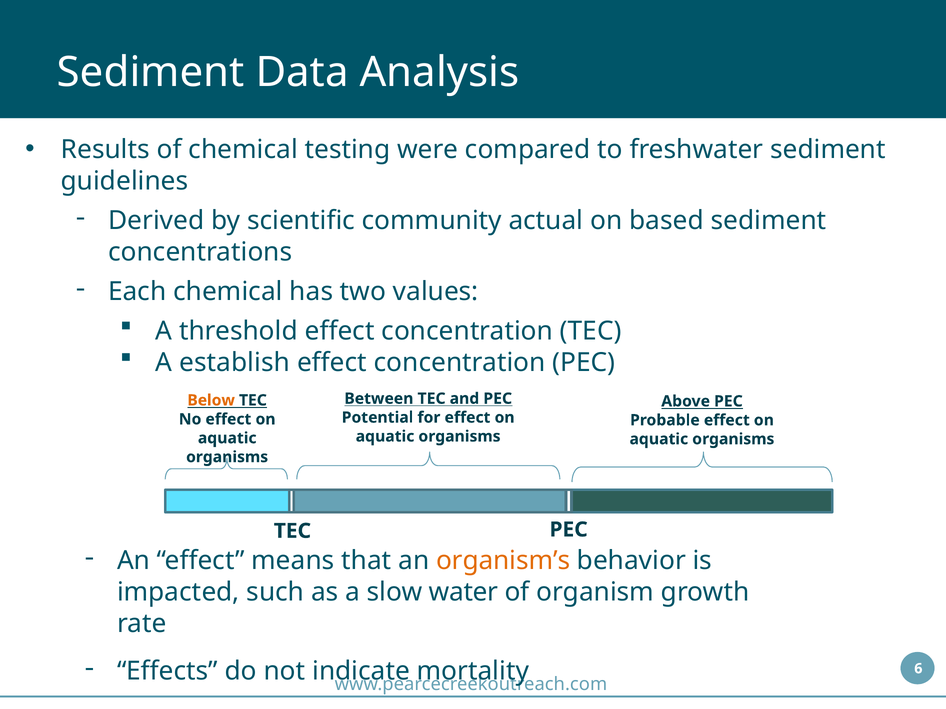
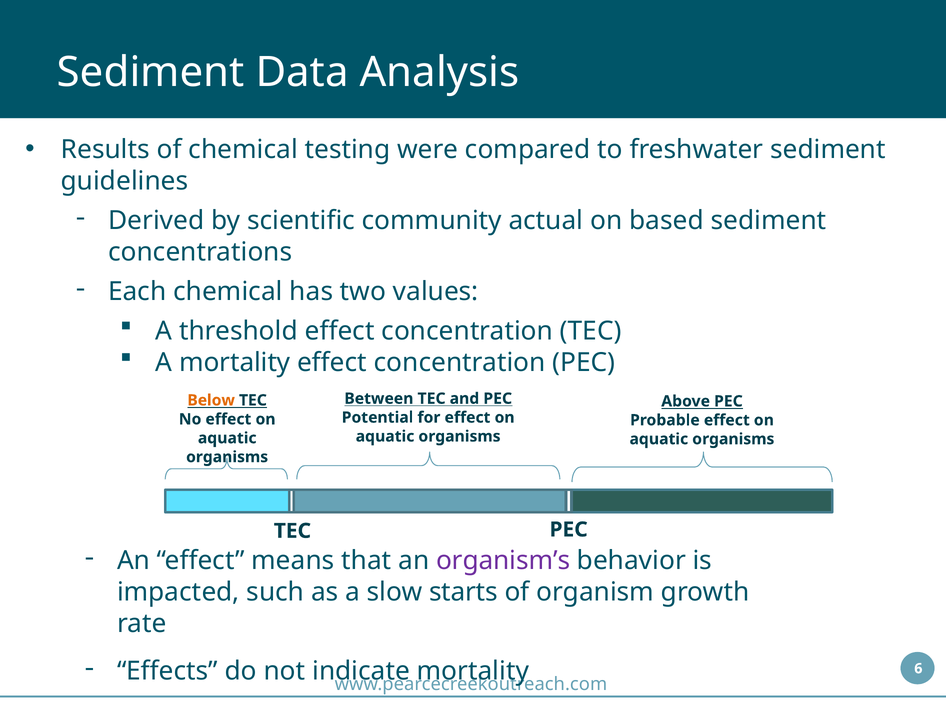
A establish: establish -> mortality (235, 363)
organism’s colour: orange -> purple (503, 561)
water: water -> starts (463, 593)
